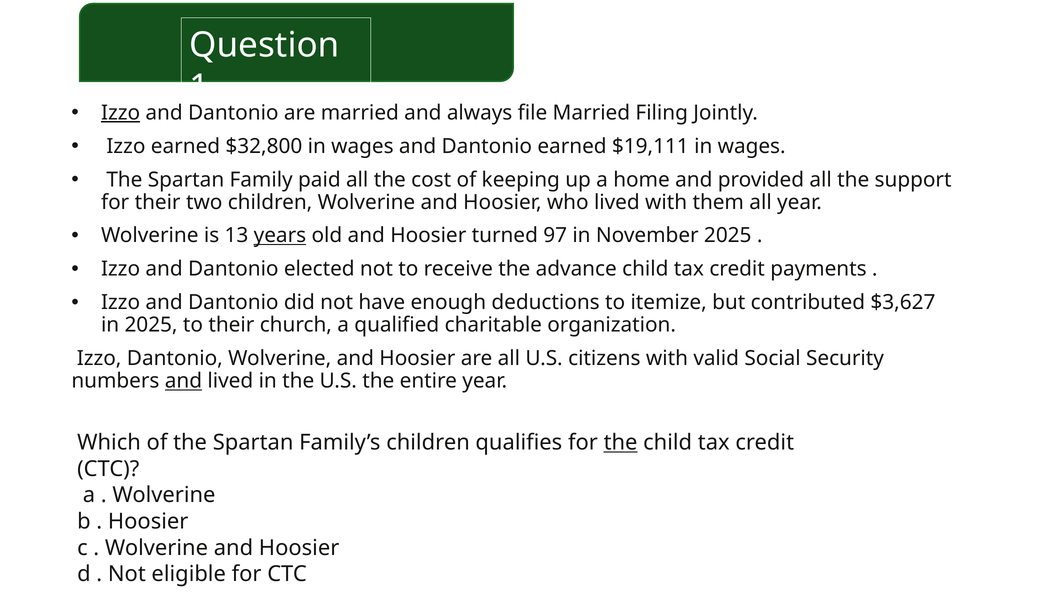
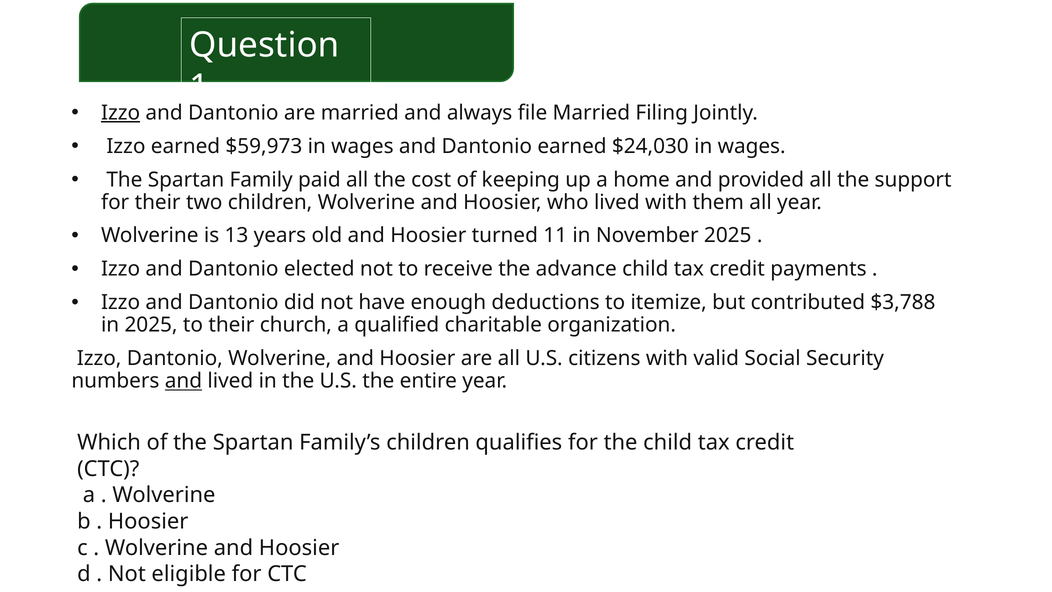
$32,800: $32,800 -> $59,973 (264, 146)
$19,111: $19,111 -> $24,030 (650, 146)
years underline: present -> none (280, 236)
97: 97 -> 11 (555, 236)
$3,627: $3,627 -> $3,788 (903, 302)
the underline: present -> none (621, 442)
